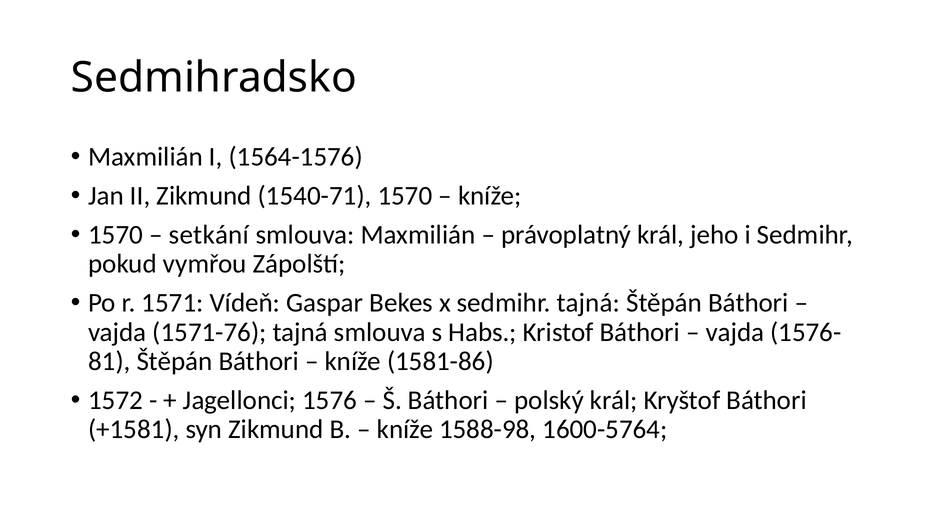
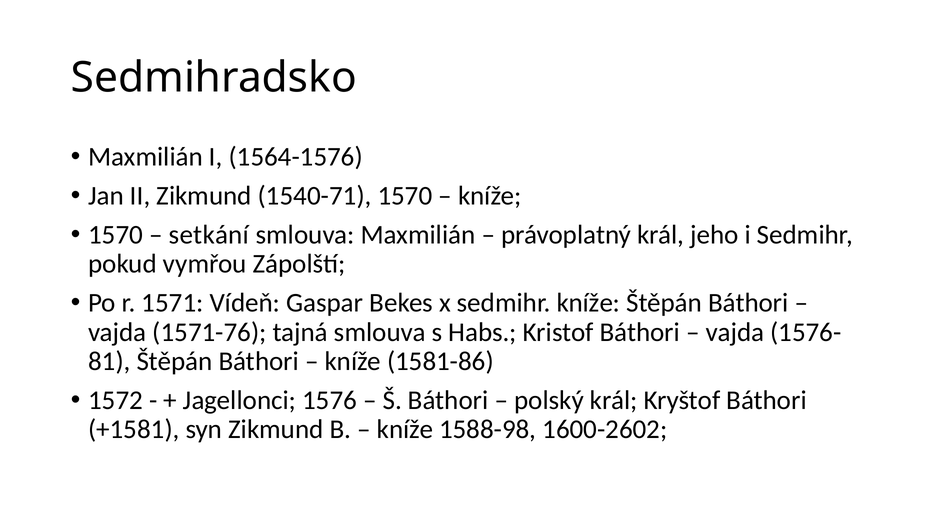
sedmihr tajná: tajná -> kníže (588, 303)
1600-5764: 1600-5764 -> 1600-2602 (605, 429)
